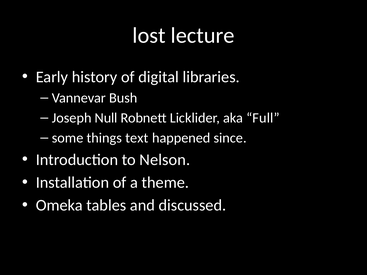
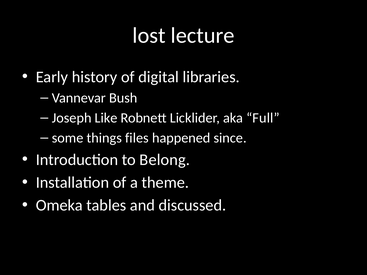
Null: Null -> Like (106, 118)
text: text -> files (137, 138)
Nelson: Nelson -> Belong (165, 160)
